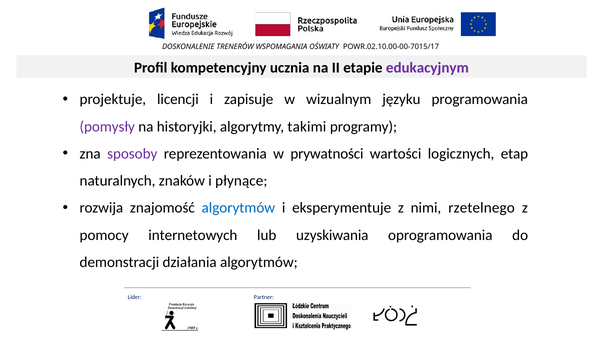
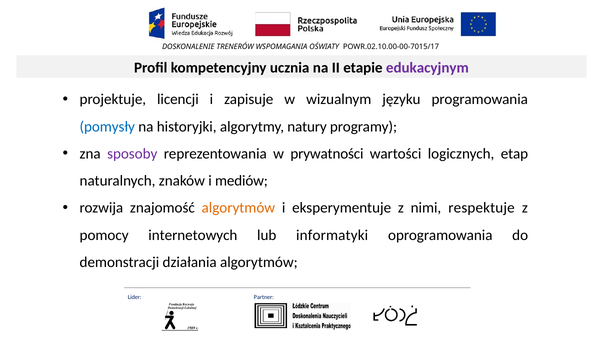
pomysły colour: purple -> blue (107, 127)
takimi: takimi -> natury (307, 127)
płynące: płynące -> mediów (241, 181)
algorytmów colour: blue -> orange (238, 208)
rzetelnego: rzetelnego -> respektuje (482, 208)
uzyskiwania: uzyskiwania -> informatyki (332, 235)
